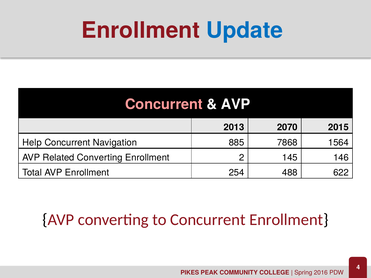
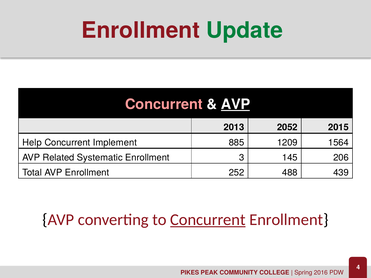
Update colour: blue -> green (245, 30)
AVP underline: none -> present (236, 104)
2070: 2070 -> 2052 (287, 127)
Navigation: Navigation -> Implement (115, 143)
7868: 7868 -> 1209 (287, 143)
Related Converting: Converting -> Systematic (100, 158)
2: 2 -> 3 (242, 158)
146: 146 -> 206 (341, 158)
254: 254 -> 252 (237, 173)
622: 622 -> 439 (341, 173)
Concurrent underline: none -> present (208, 220)
